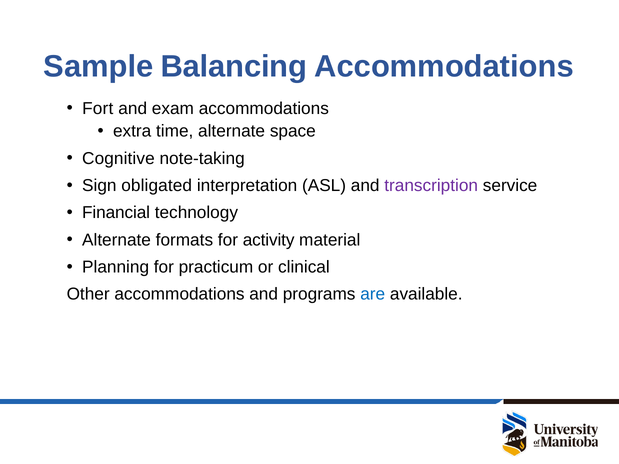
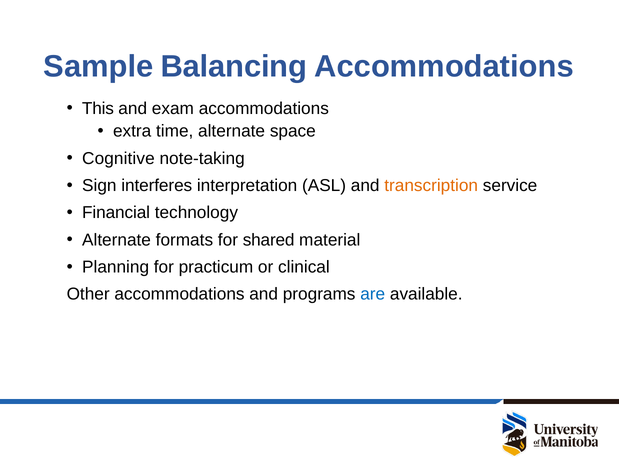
Fort: Fort -> This (98, 109)
obligated: obligated -> interferes (157, 186)
transcription colour: purple -> orange (431, 186)
activity: activity -> shared (269, 240)
